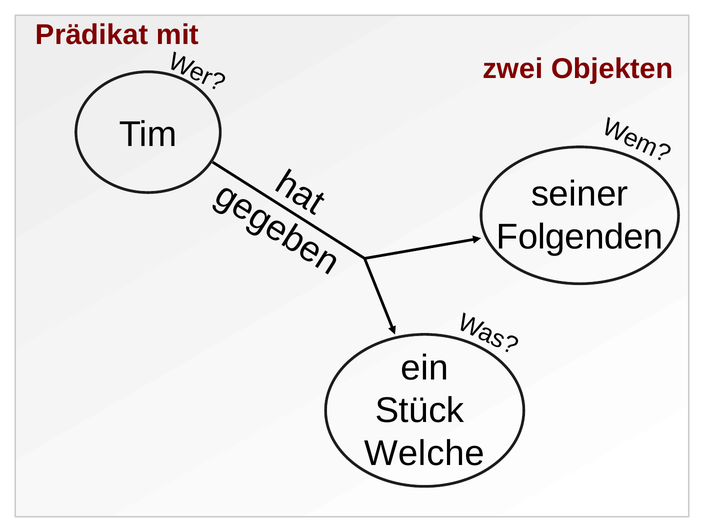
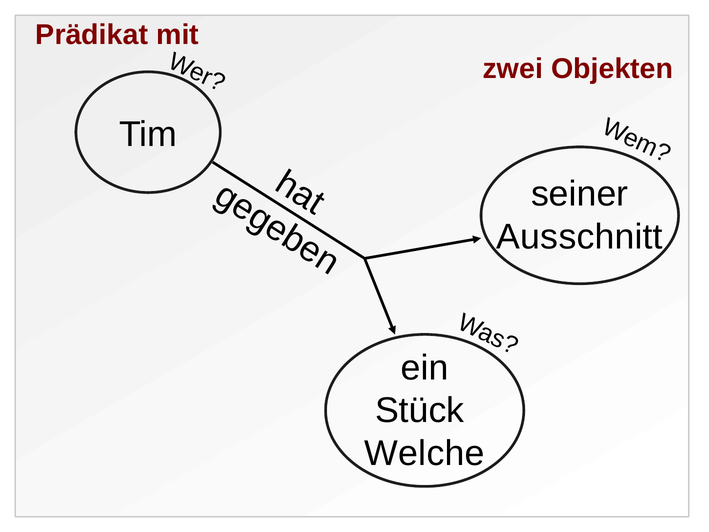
Folgenden: Folgenden -> Ausschnitt (580, 237)
